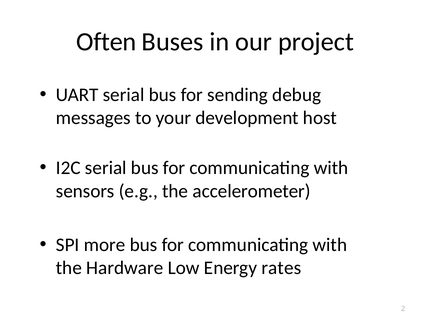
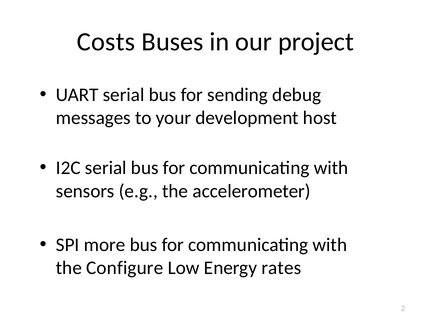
Often: Often -> Costs (106, 42)
Hardware: Hardware -> Configure (125, 267)
